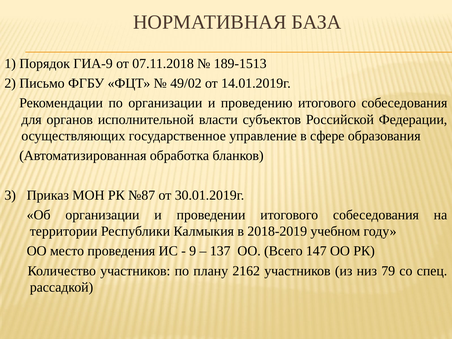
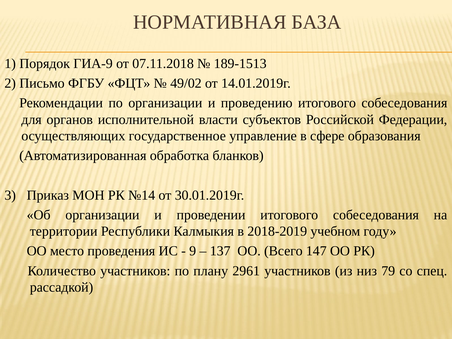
№87: №87 -> №14 (142, 195)
2162: 2162 -> 2961 (246, 271)
